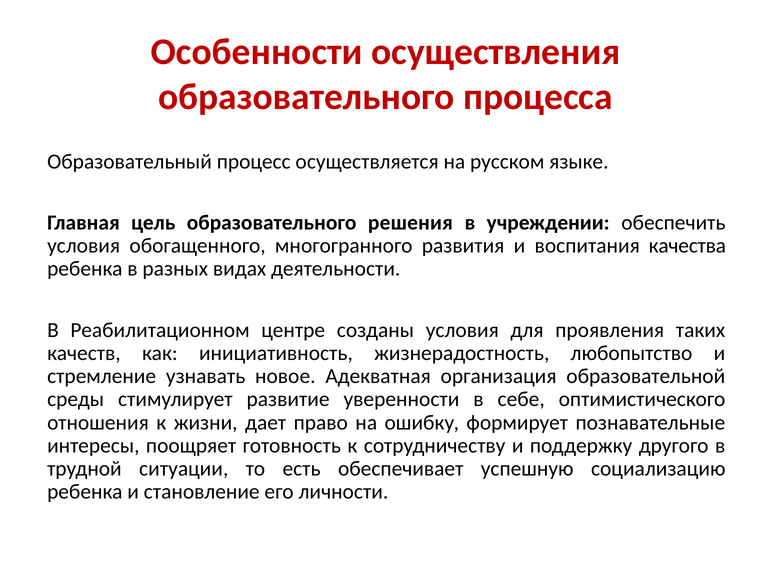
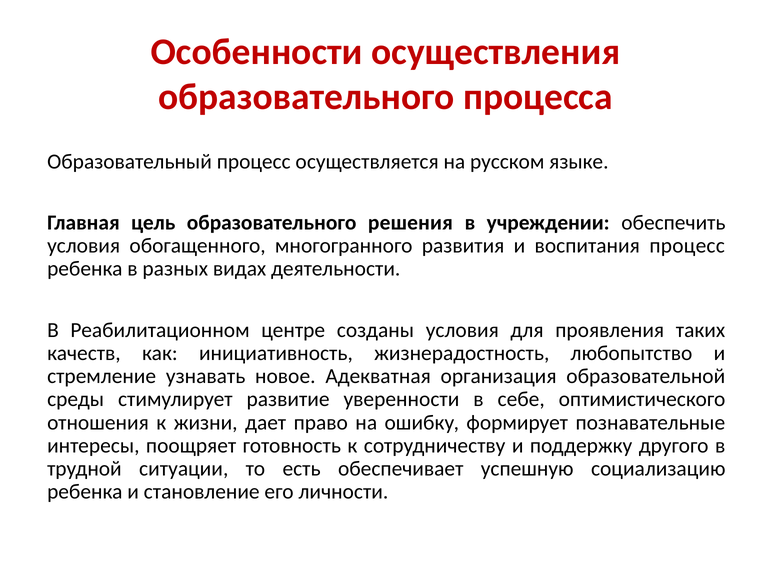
воспитания качества: качества -> процесс (687, 246)
